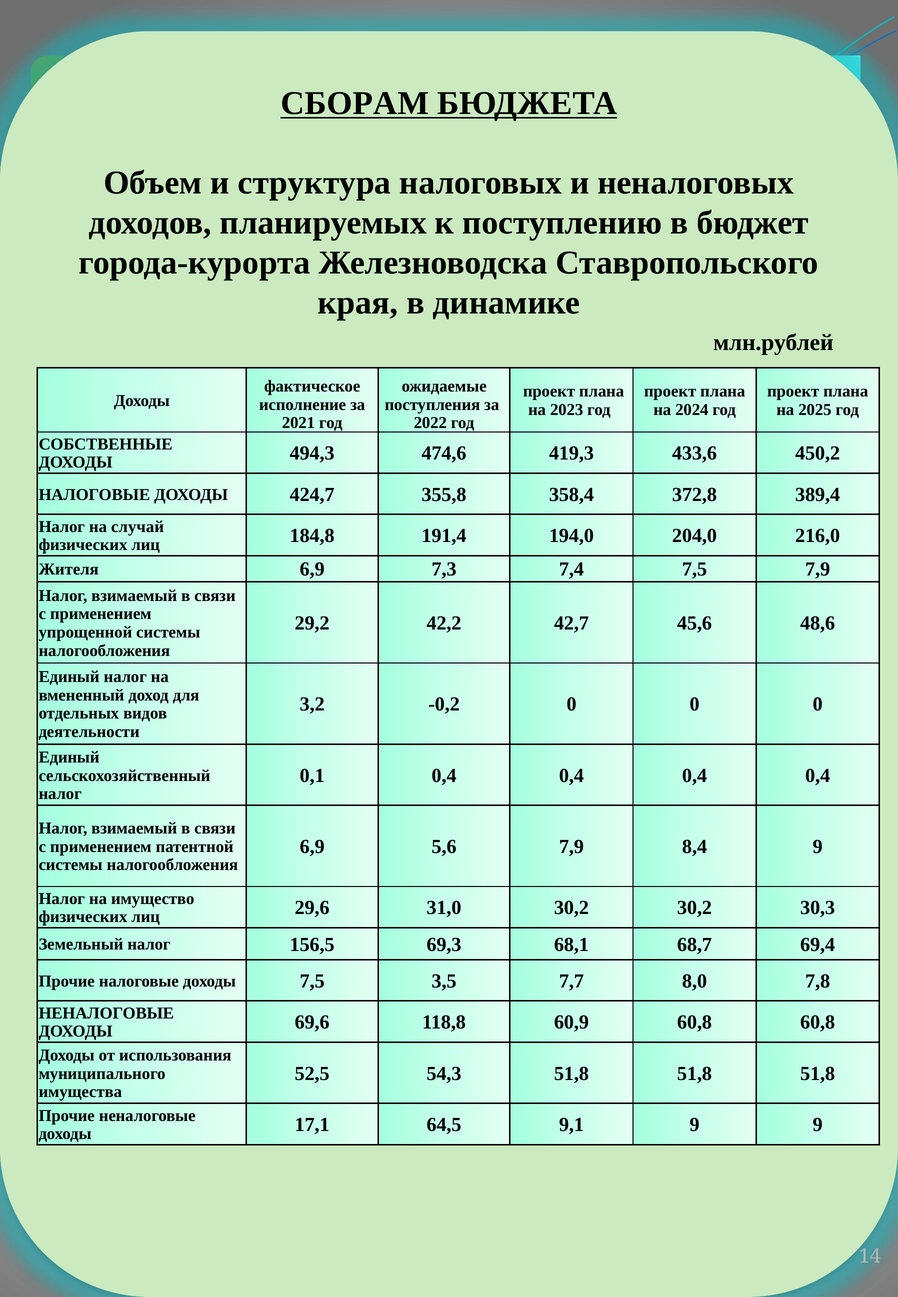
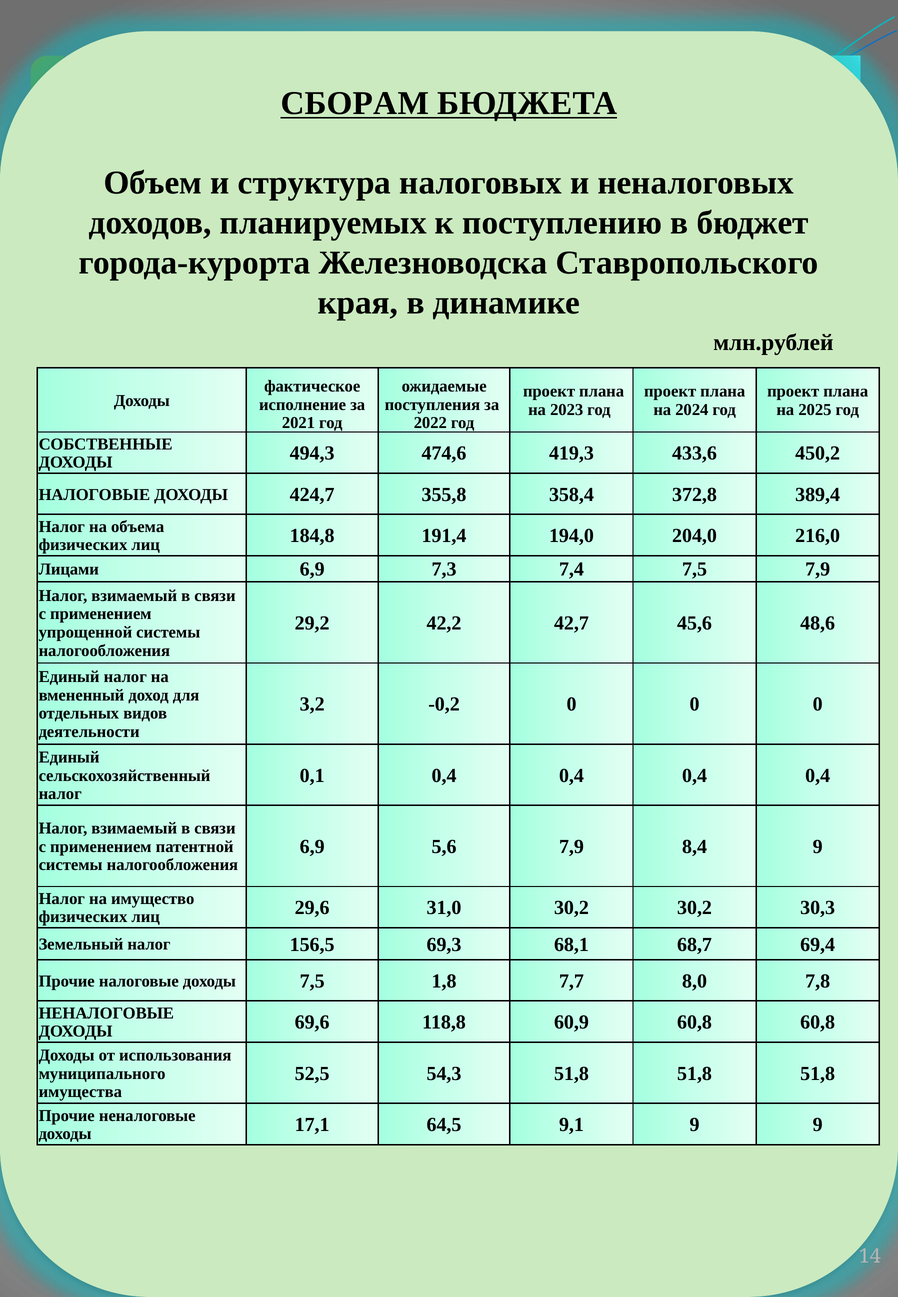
случай: случай -> объема (138, 527)
Жителя: Жителя -> Лицами (69, 569)
3,5: 3,5 -> 1,8 (444, 981)
